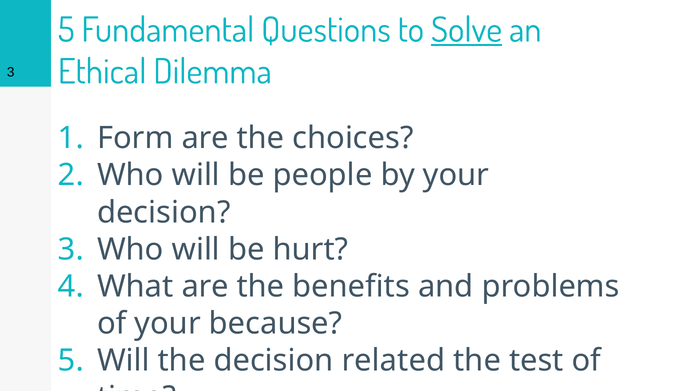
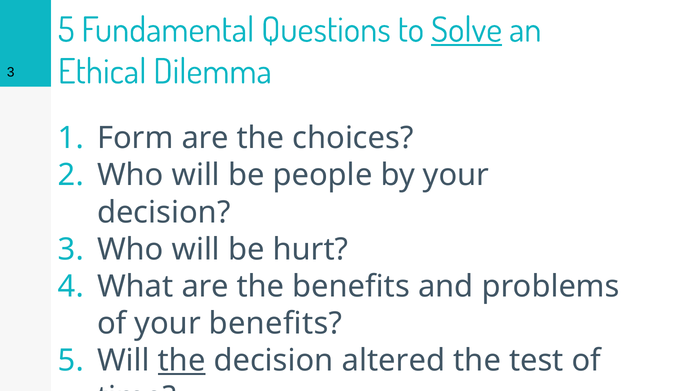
your because: because -> benefits (276, 324)
the underline: none -> present (182, 361)
related: related -> altered (393, 361)
